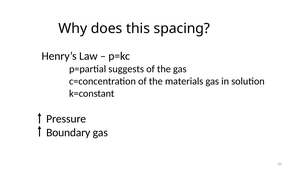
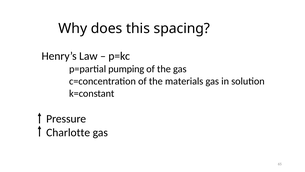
suggests: suggests -> pumping (126, 69)
Boundary: Boundary -> Charlotte (68, 132)
